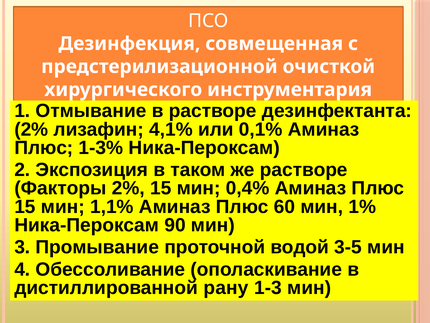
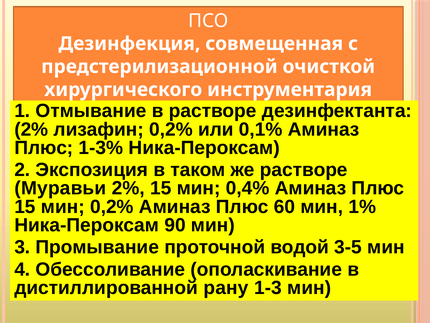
лизафин 4,1%: 4,1% -> 0,2% (171, 129)
Факторы: Факторы -> Муравьи (60, 188)
мин 1,1%: 1,1% -> 0,2% (112, 206)
